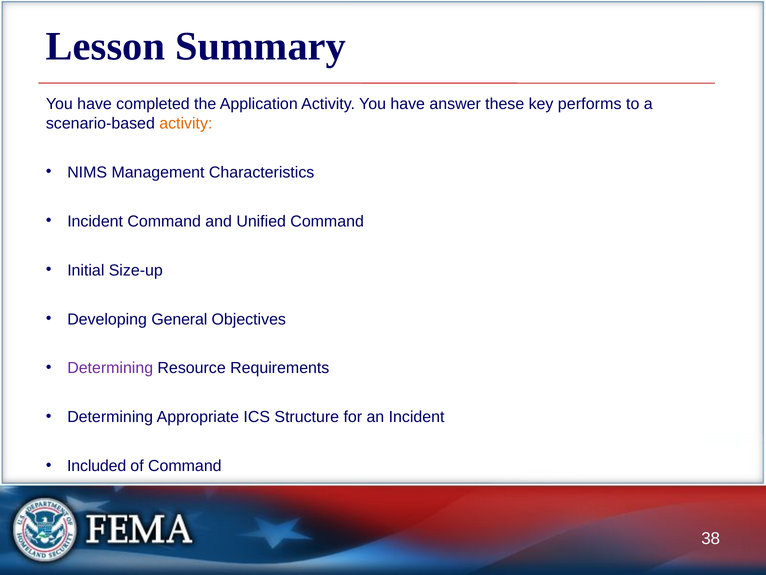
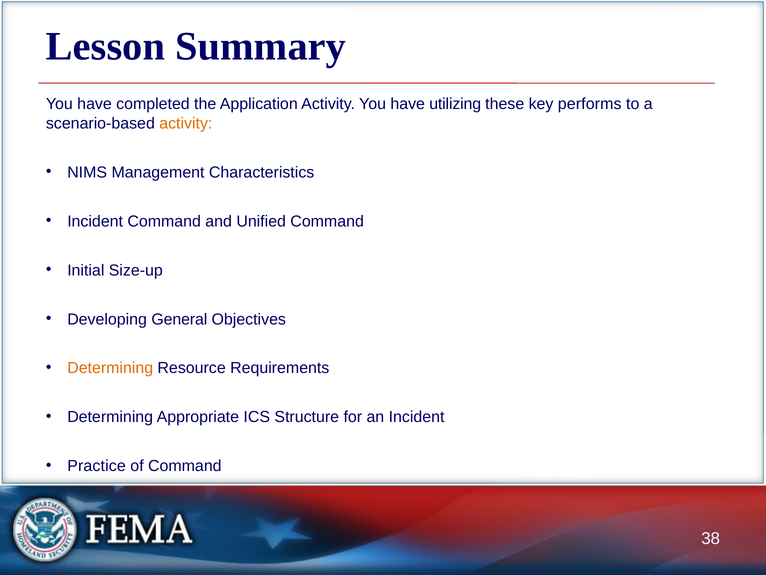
answer: answer -> utilizing (455, 104)
Determining colour: purple -> orange (110, 368)
Included: Included -> Practice (97, 466)
